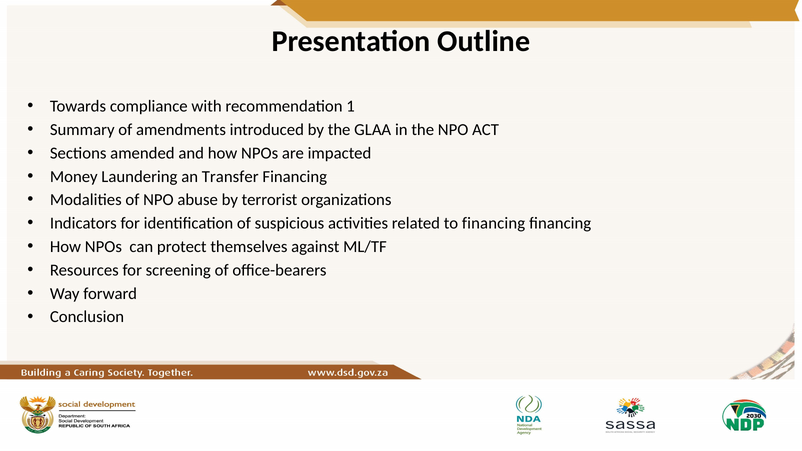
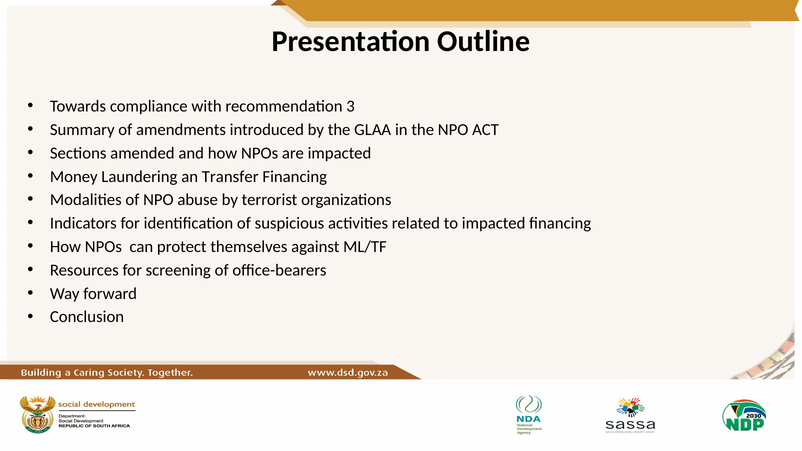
1: 1 -> 3 (351, 106)
to financing: financing -> impacted (494, 223)
